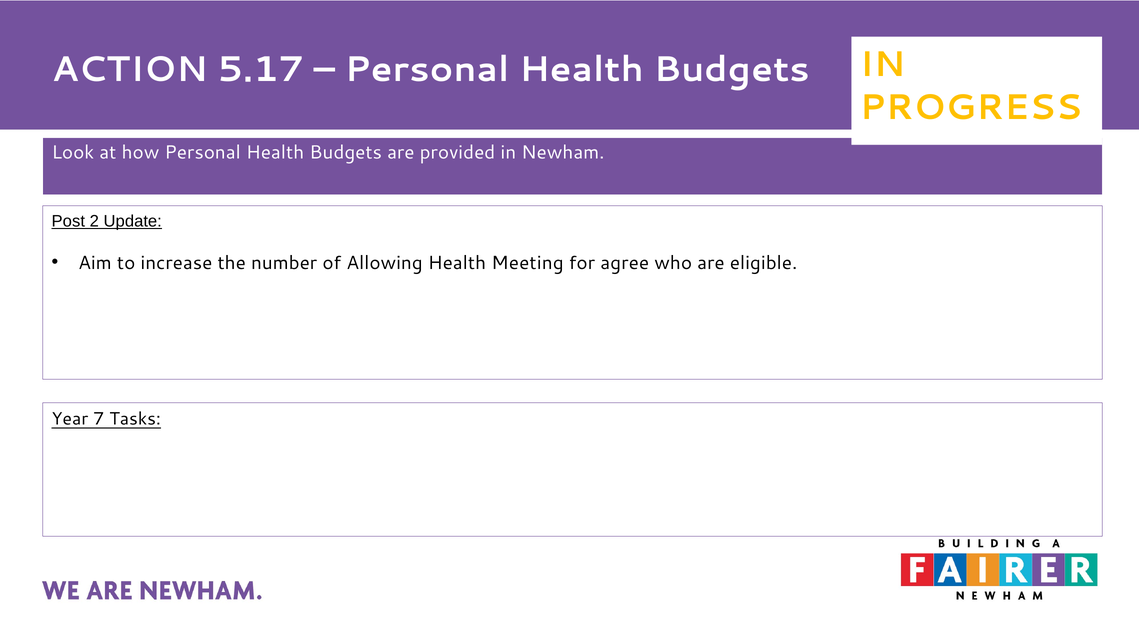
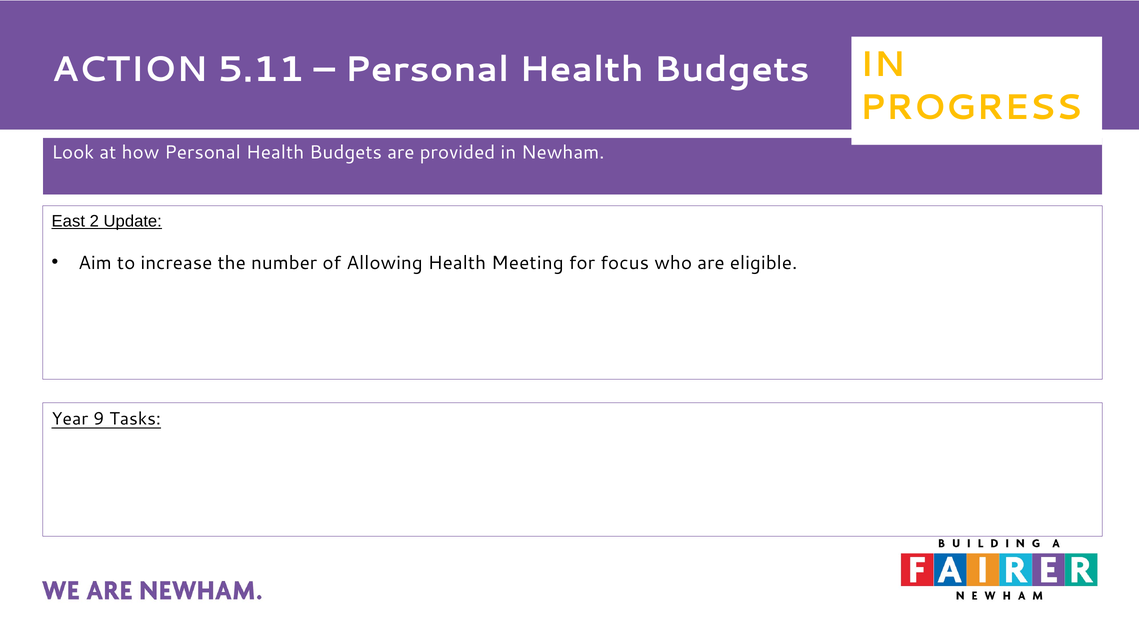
5.17: 5.17 -> 5.11 (261, 70)
Post: Post -> East (68, 221)
agree: agree -> focus (625, 263)
7: 7 -> 9 (99, 419)
